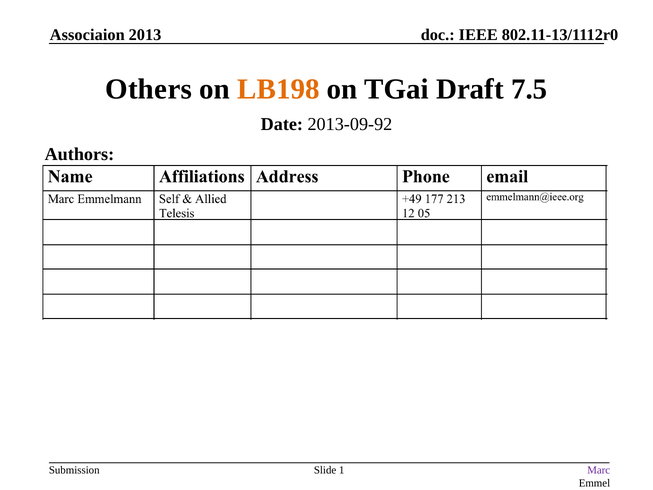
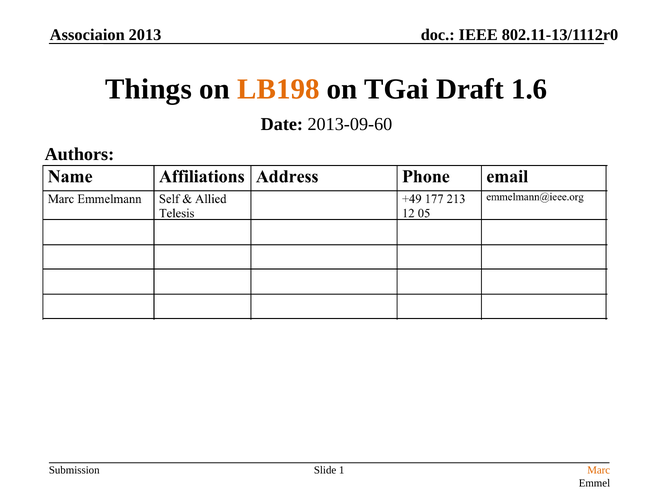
Others: Others -> Things (149, 89)
7.5: 7.5 -> 1.6 (529, 89)
2013-09-92: 2013-09-92 -> 2013-09-60 (350, 124)
Marc colour: purple -> orange (599, 470)
